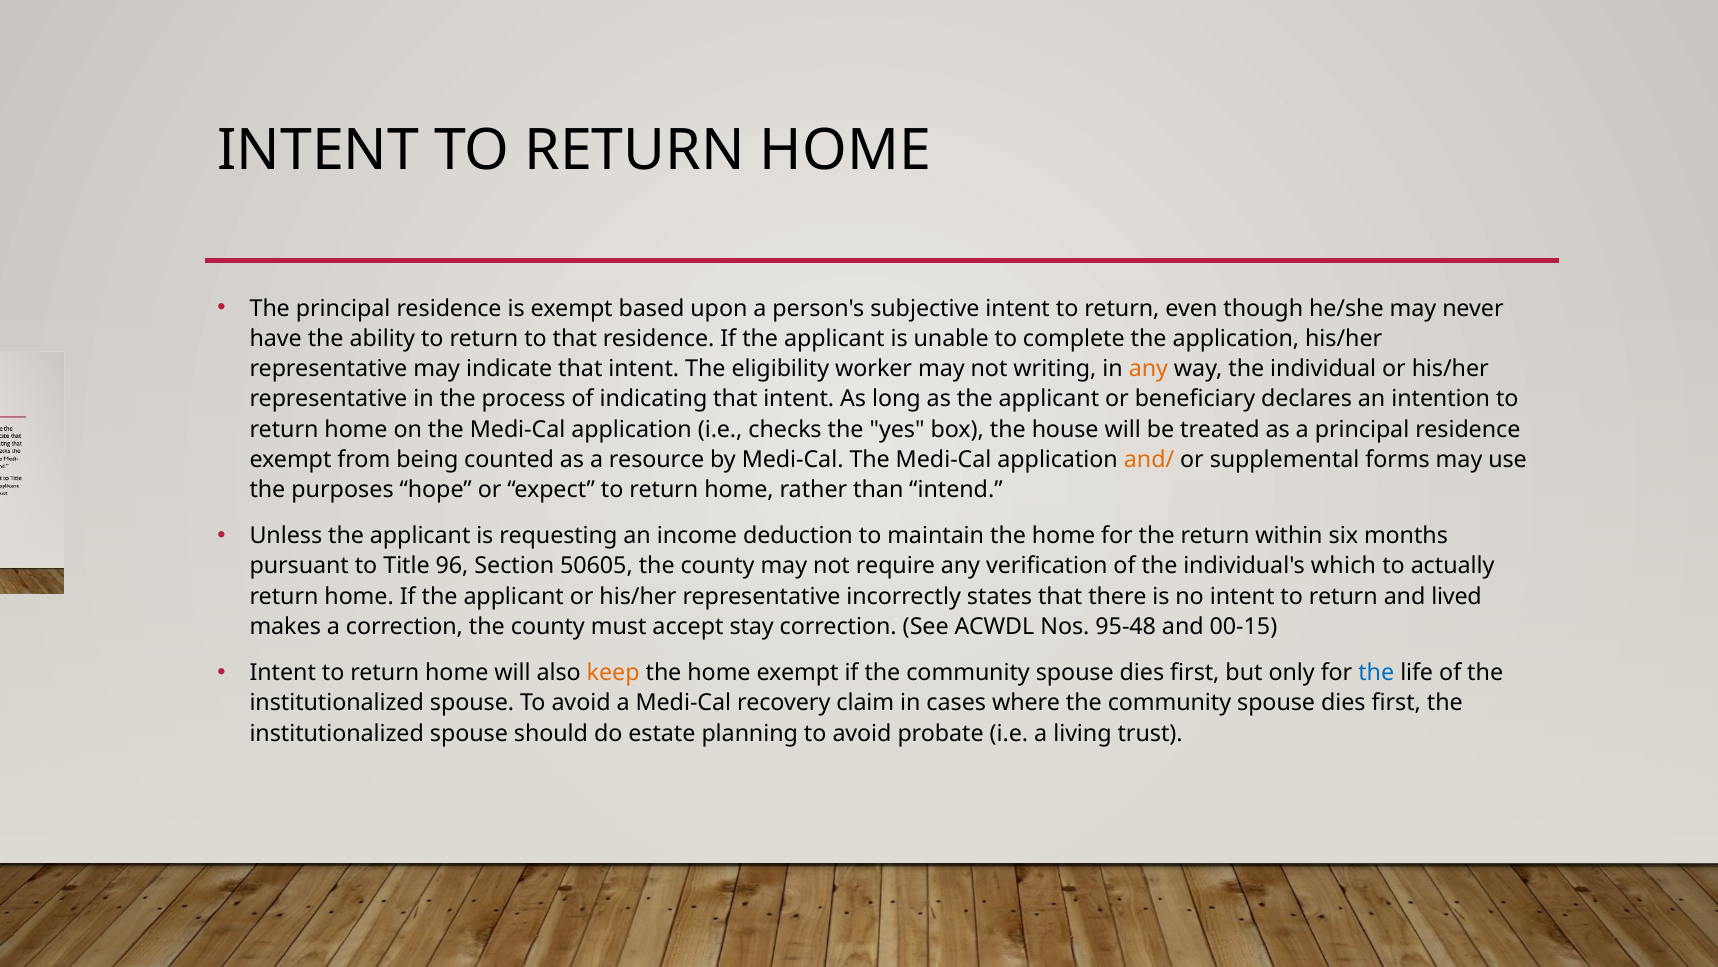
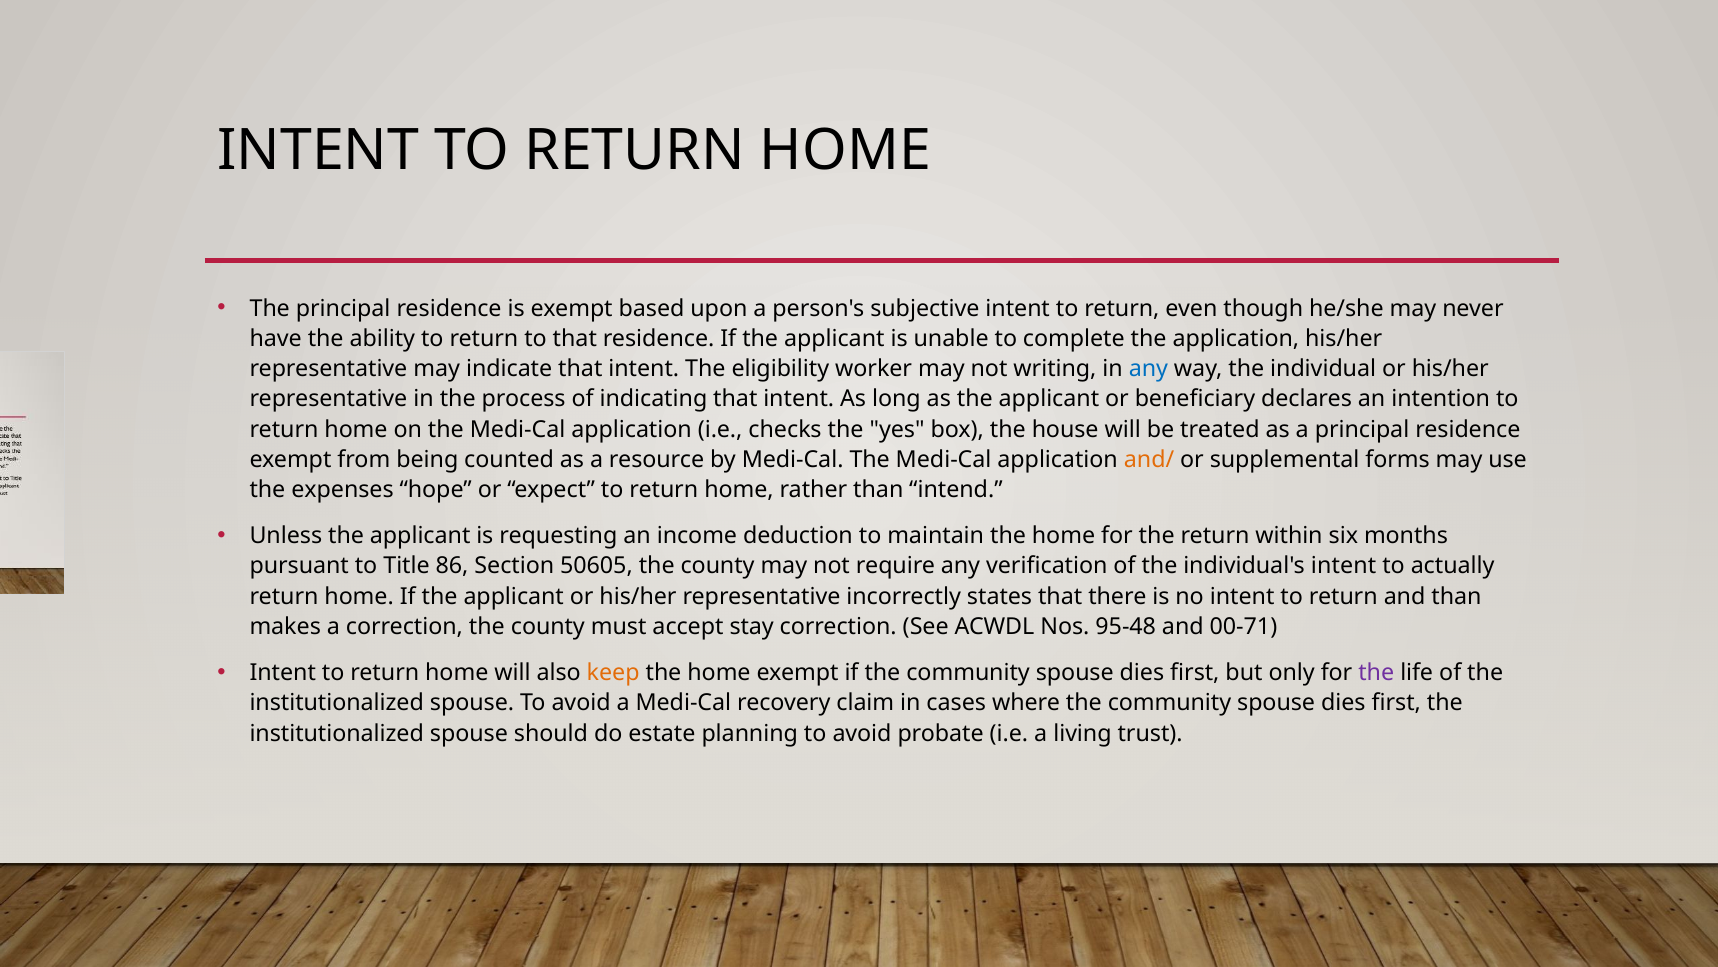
any colour: orange -> blue (1148, 369)
purposes: purposes -> expenses (343, 489)
96: 96 -> 86 (452, 566)
individual's which: which -> intent (1344, 566)
and lived: lived -> than (1456, 596)
00-15: 00-15 -> 00-71 (1243, 626)
the colour: blue -> purple (1376, 672)
